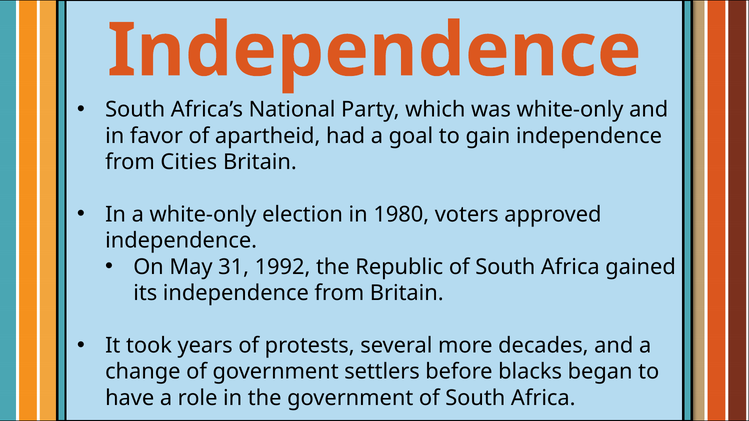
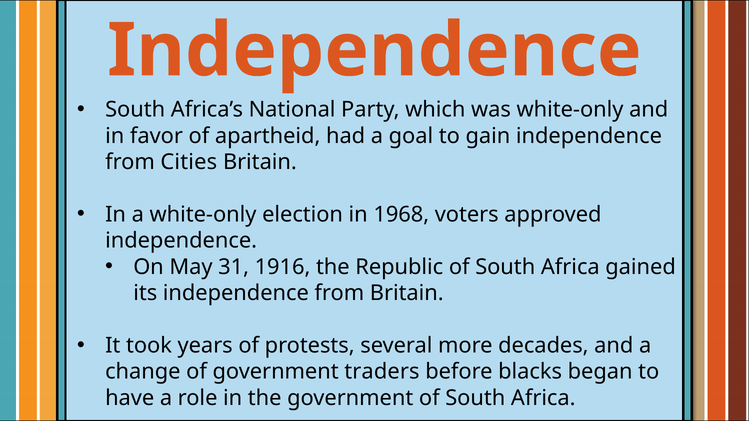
1980: 1980 -> 1968 (401, 215)
1992: 1992 -> 1916 (283, 267)
settlers: settlers -> traders (382, 372)
